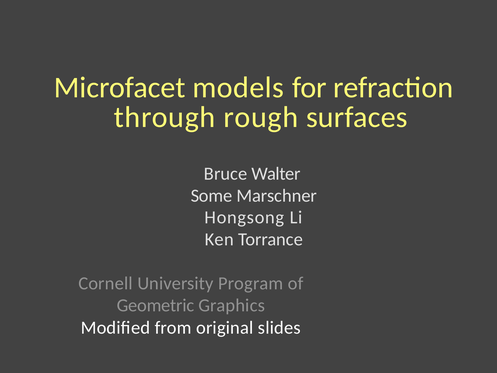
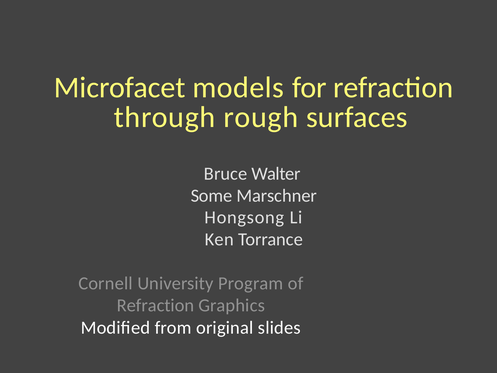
Geometric: Geometric -> Refraction (155, 305)
